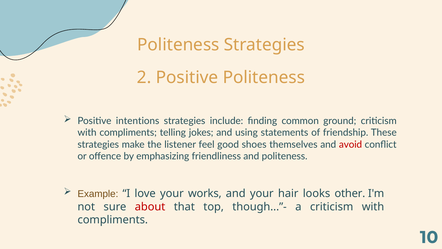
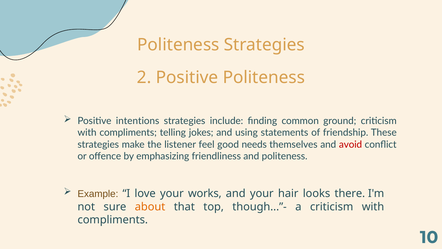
shoes: shoes -> needs (254, 144)
other: other -> there (350, 193)
about colour: red -> orange (150, 206)
